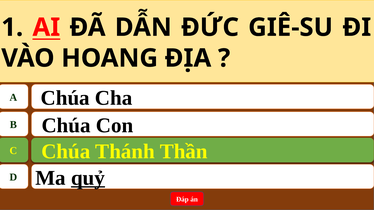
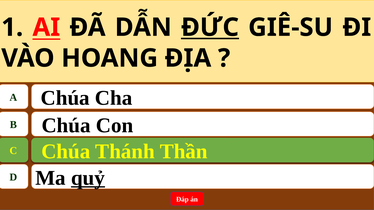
ĐỨC underline: none -> present (210, 27)
